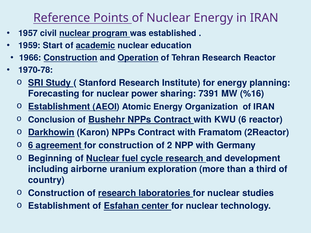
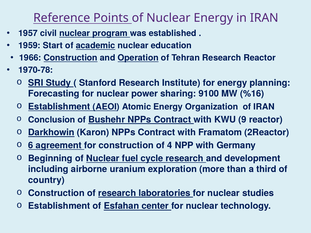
7391: 7391 -> 9100 (209, 94)
KWU 6: 6 -> 9 (242, 120)
2: 2 -> 4 (170, 146)
